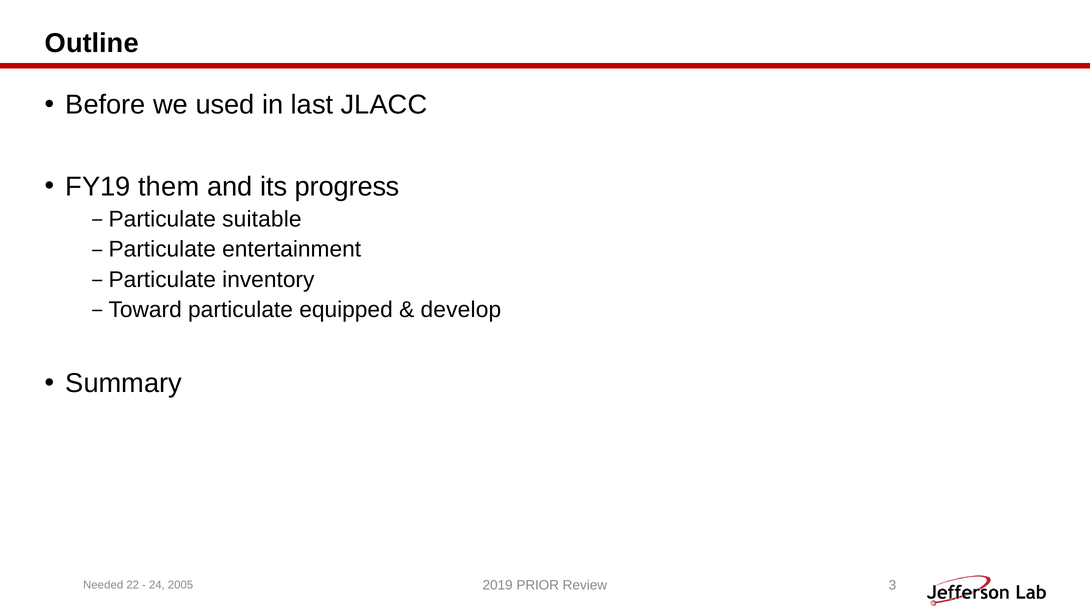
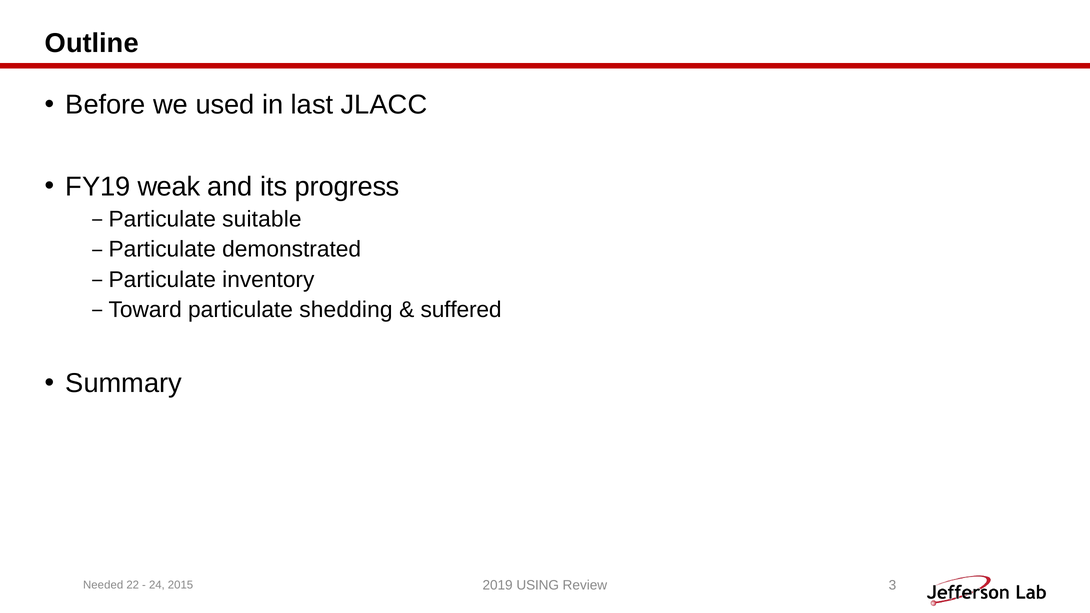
them: them -> weak (169, 187)
entertainment: entertainment -> demonstrated (292, 249)
equipped: equipped -> shedding (346, 310)
develop: develop -> suffered (461, 310)
PRIOR: PRIOR -> USING (538, 586)
2005: 2005 -> 2015 (181, 585)
